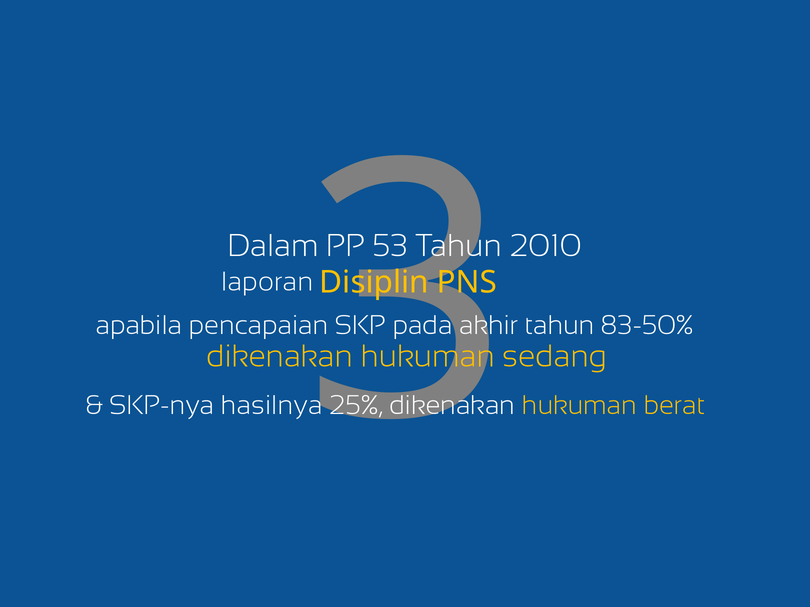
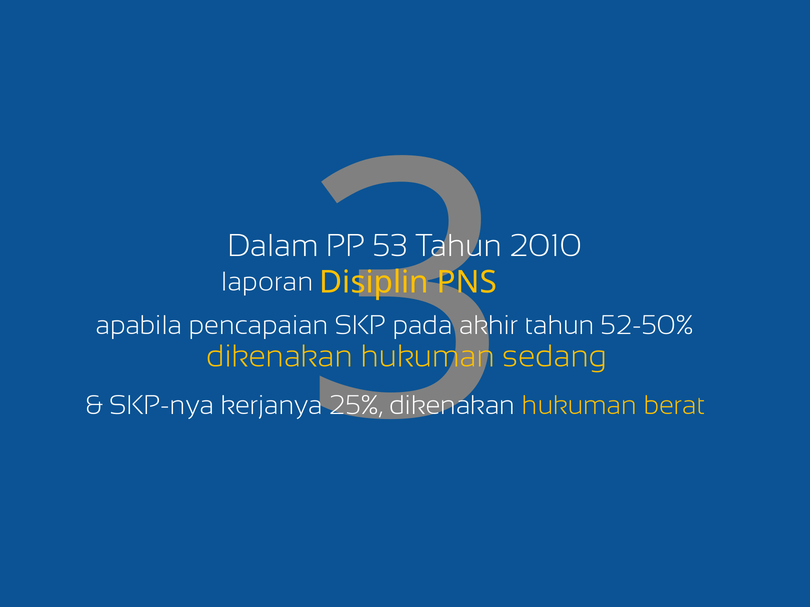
83-50%: 83-50% -> 52-50% (647, 326)
hasilnya: hasilnya -> kerjanya (272, 406)
